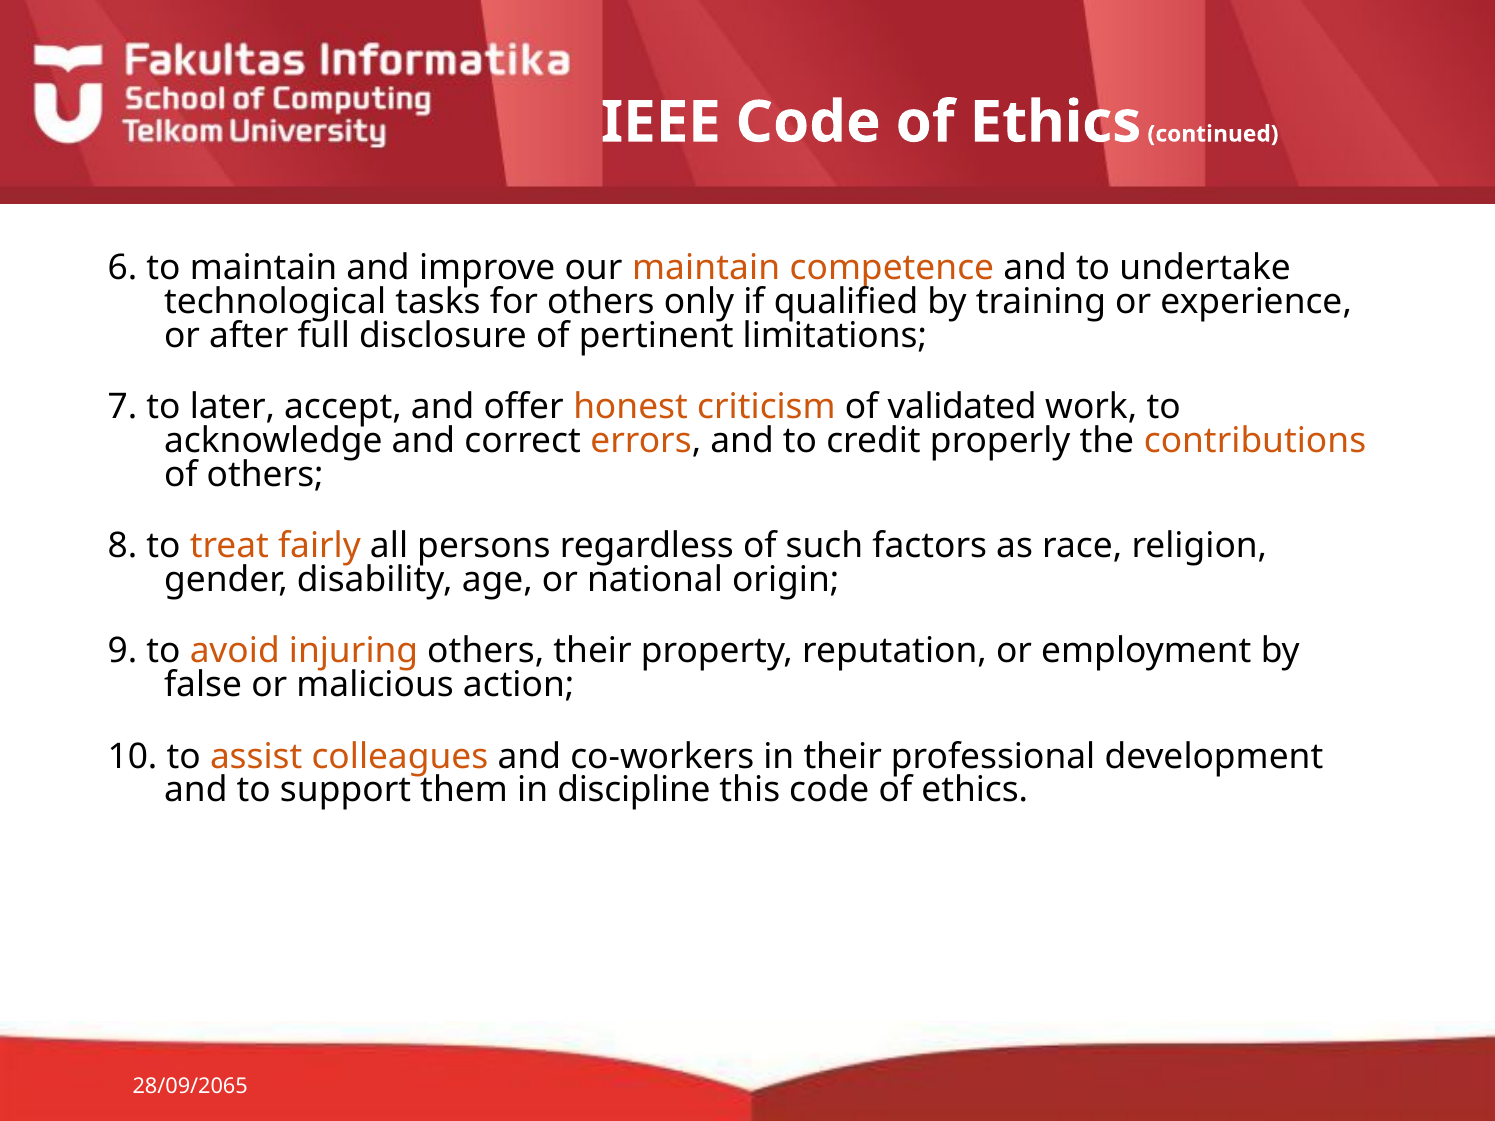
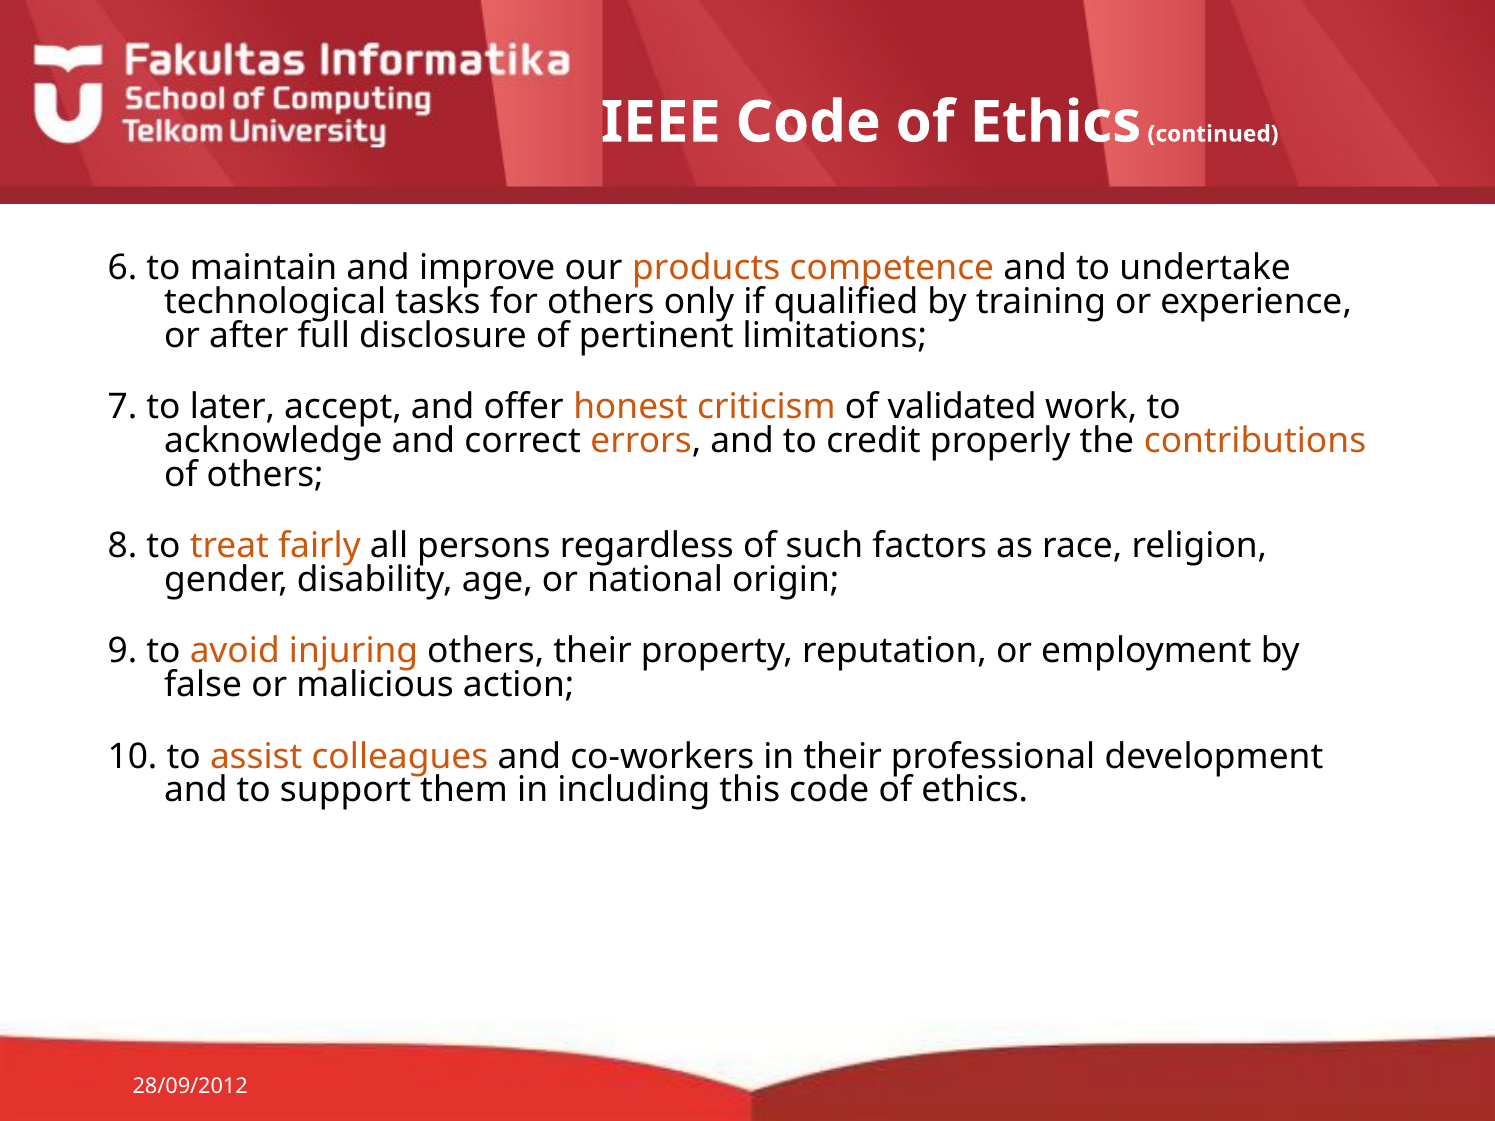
our maintain: maintain -> products (706, 268)
discipline: discipline -> including (634, 790)
28/09/2065: 28/09/2065 -> 28/09/2012 (190, 1086)
